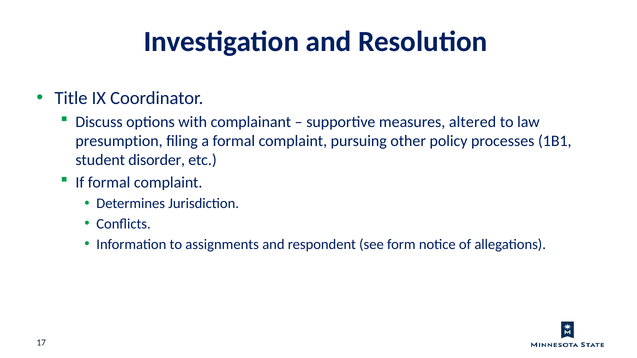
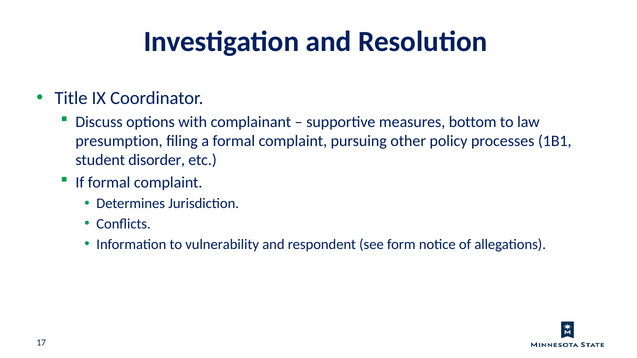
altered: altered -> bottom (473, 122)
assignments: assignments -> vulnerability (222, 245)
